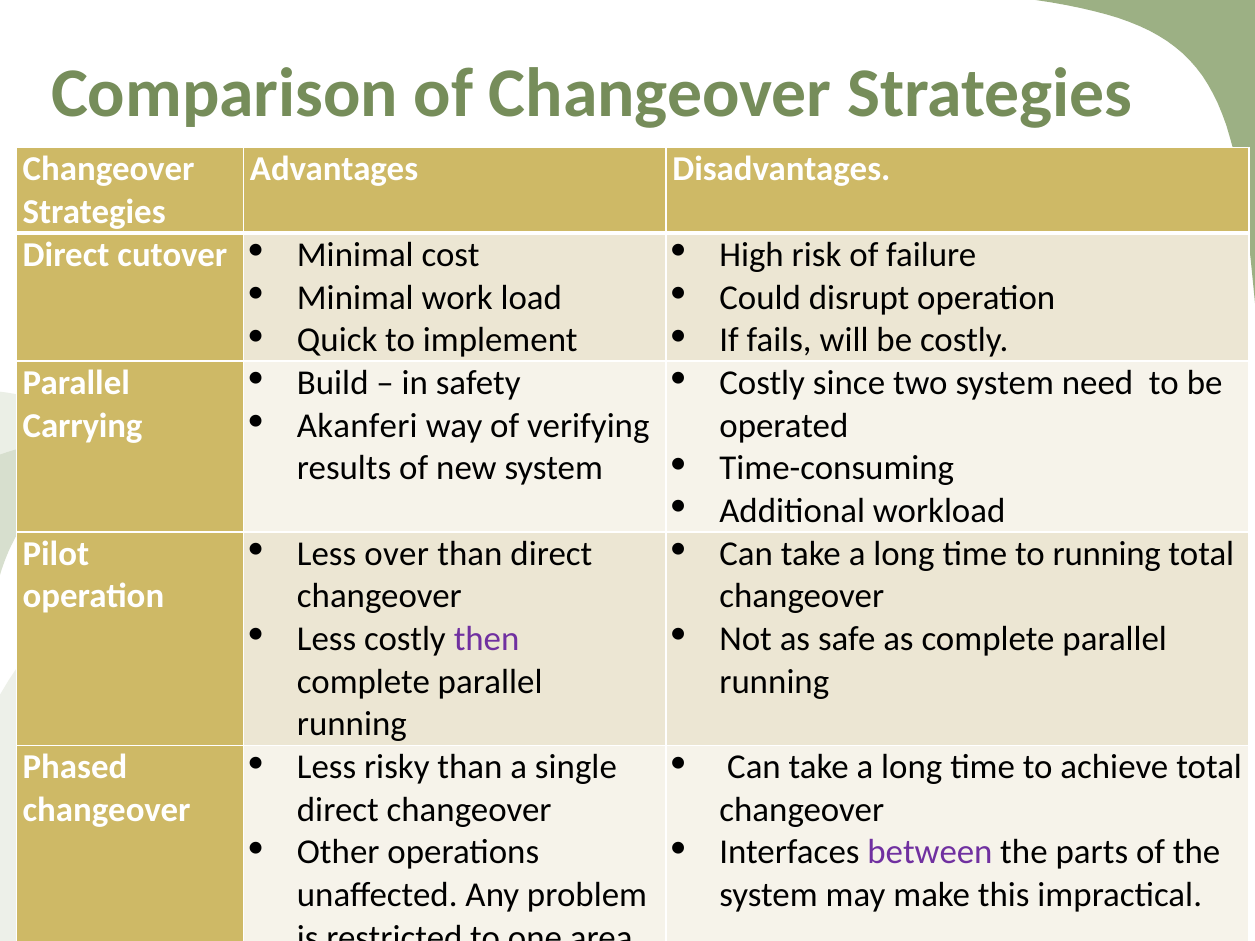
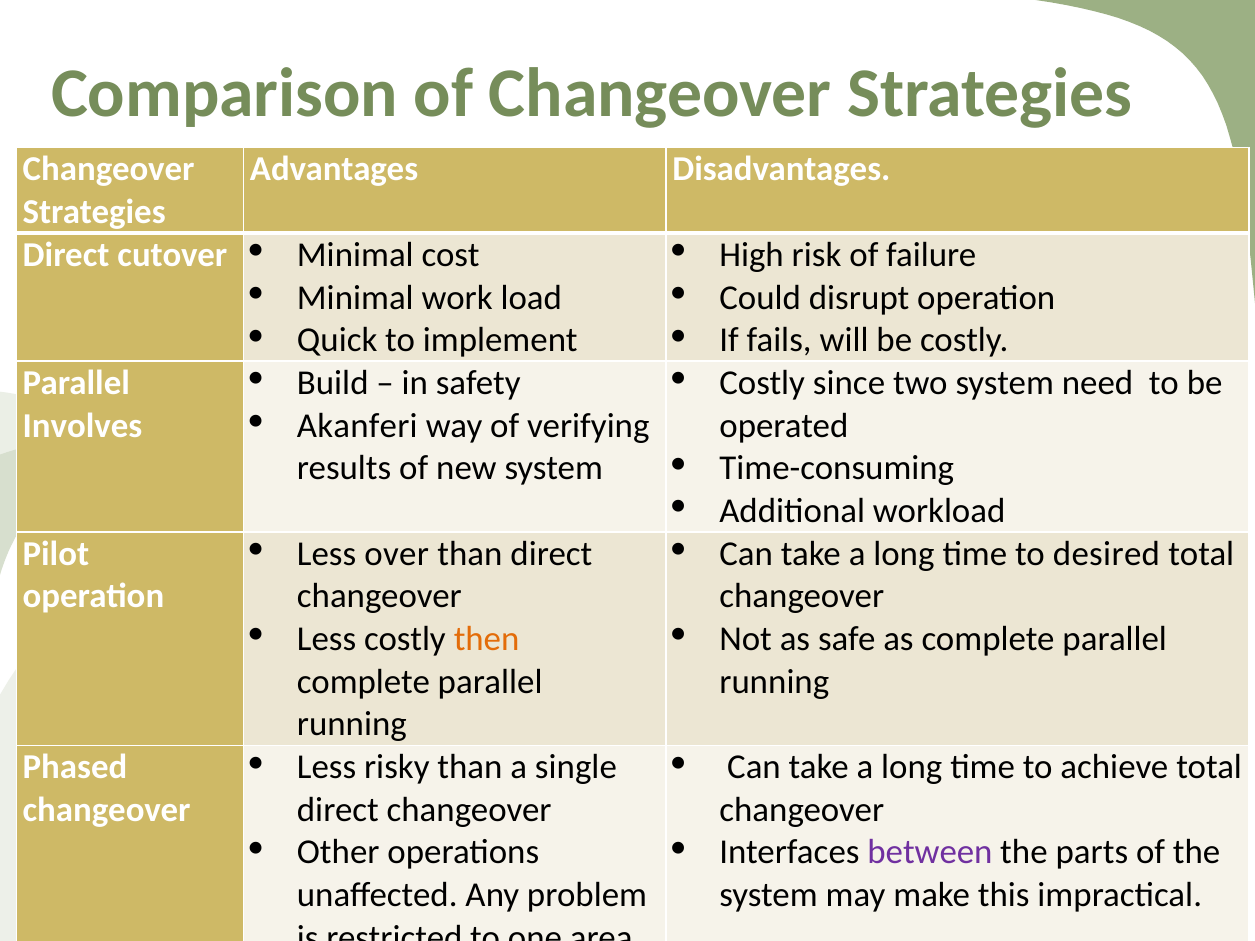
Carrying: Carrying -> Involves (83, 426)
to running: running -> desired (1106, 554)
then colour: purple -> orange (487, 639)
